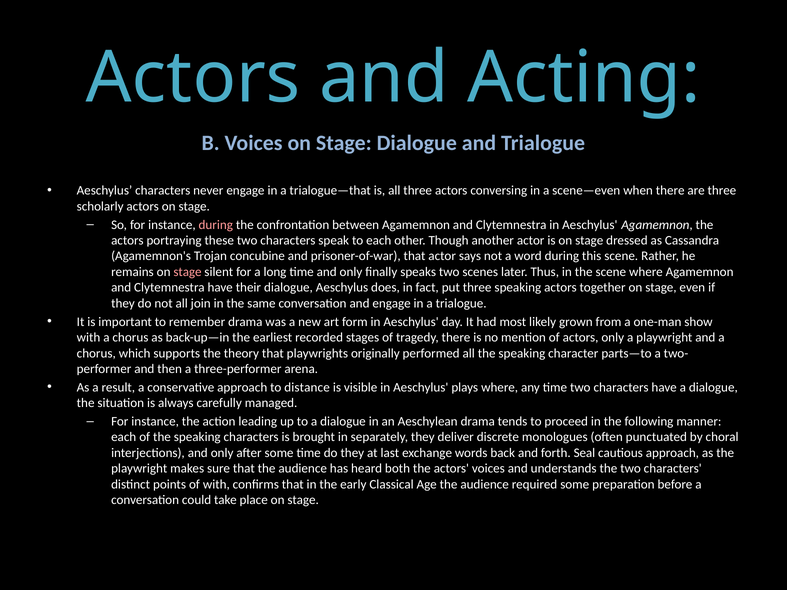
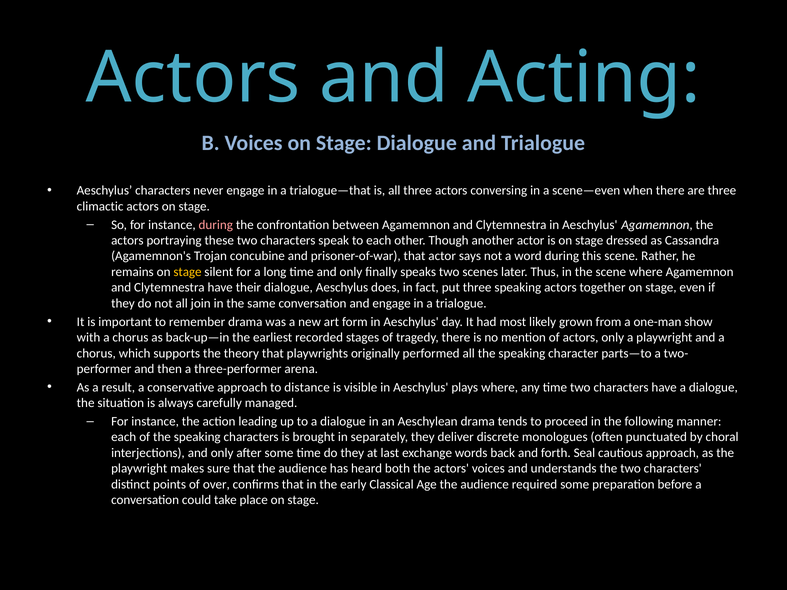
scholarly: scholarly -> climactic (100, 206)
stage colour: pink -> yellow (188, 272)
of with: with -> over (216, 485)
